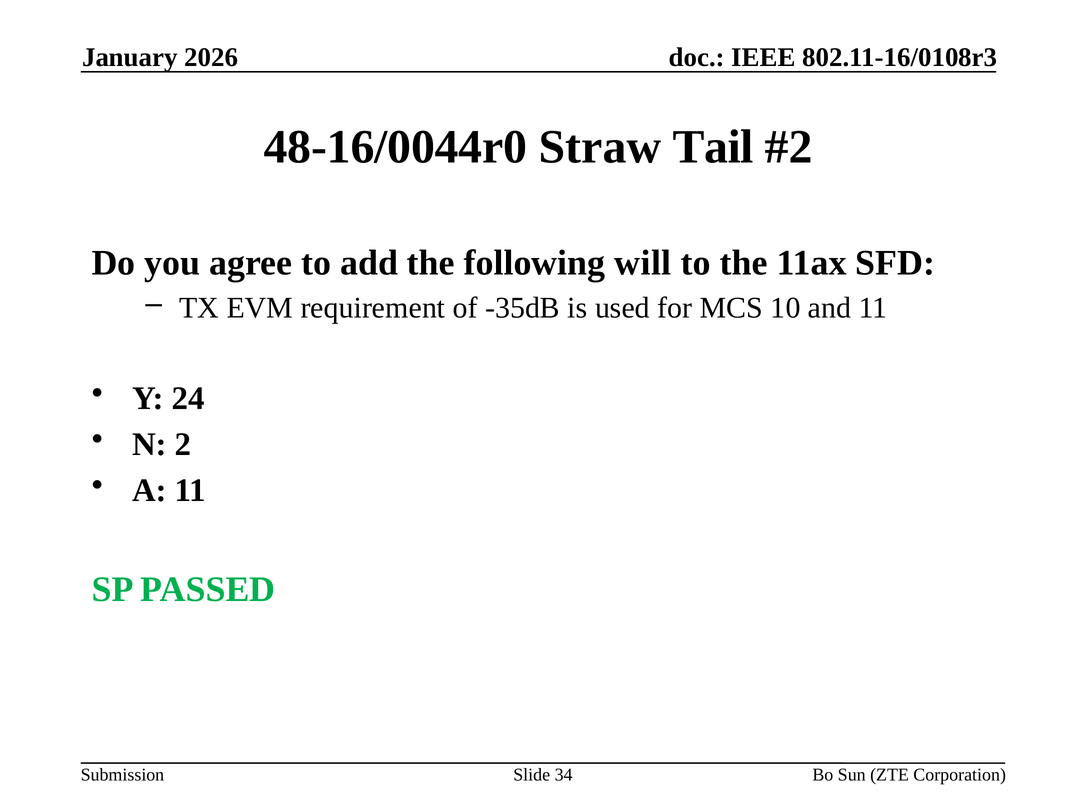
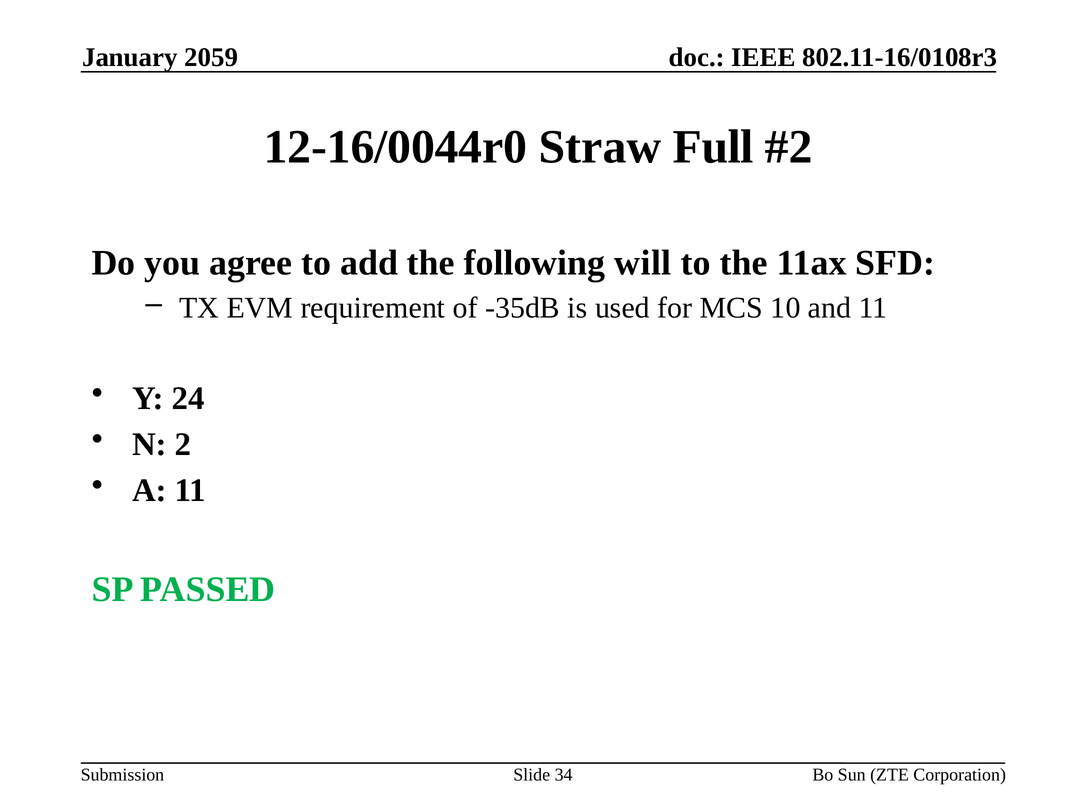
2026: 2026 -> 2059 (211, 57)
48-16/0044r0: 48-16/0044r0 -> 12-16/0044r0 (395, 147)
Tail: Tail -> Full (713, 147)
